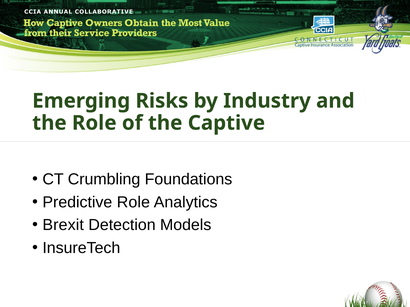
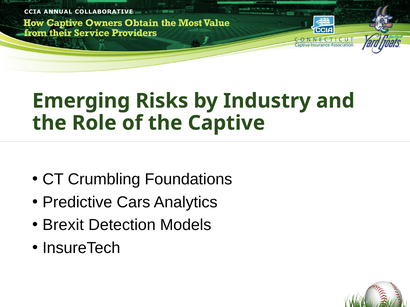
Predictive Role: Role -> Cars (133, 202)
